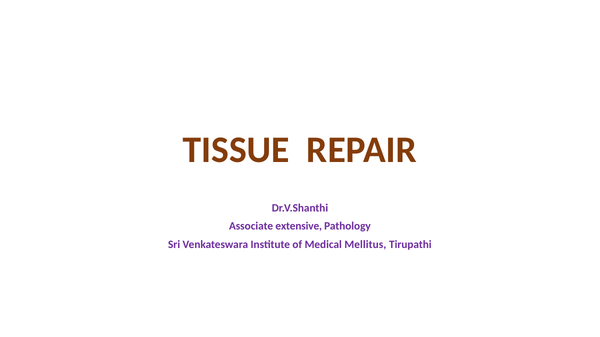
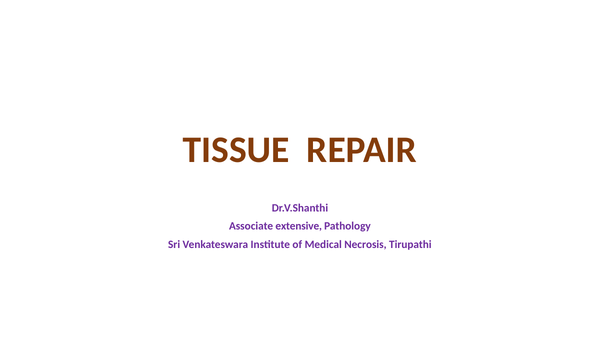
Mellitus: Mellitus -> Necrosis (365, 245)
